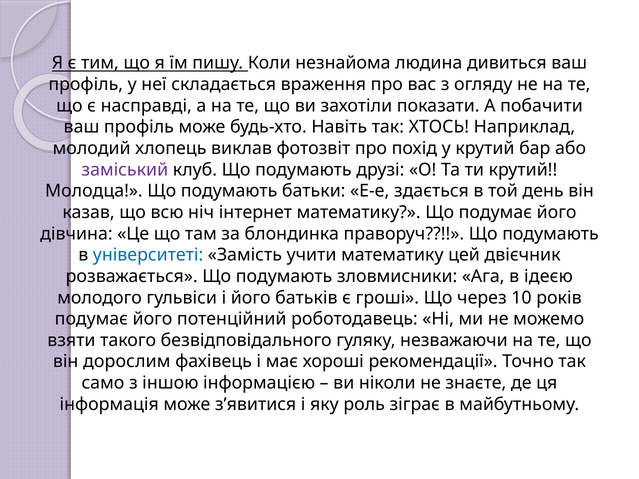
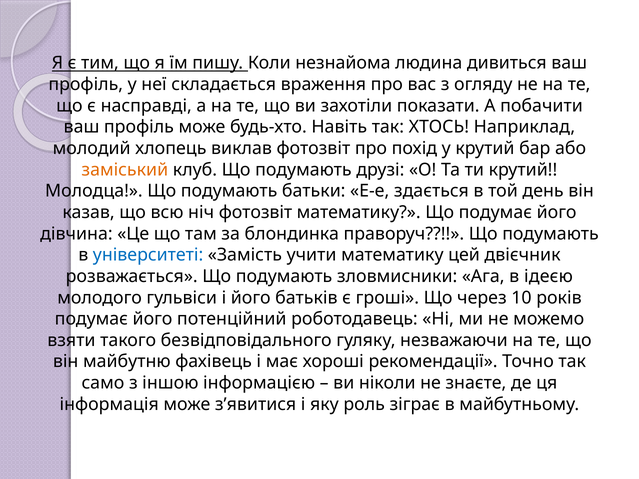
заміський colour: purple -> orange (125, 170)
ніч інтернет: інтернет -> фотозвіт (255, 212)
дорослим: дорослим -> майбутню (127, 362)
